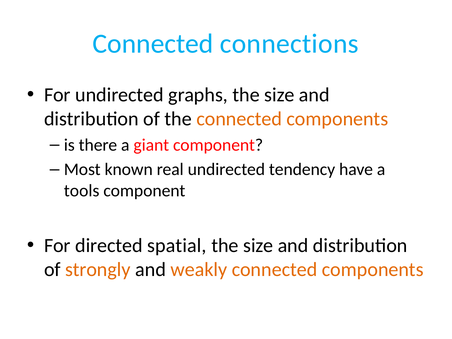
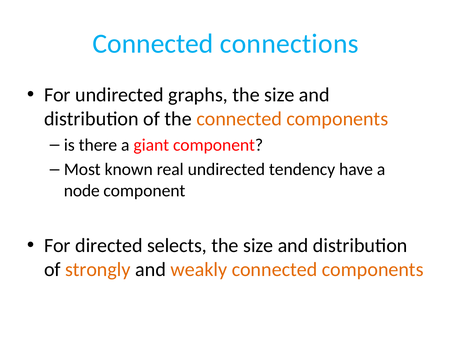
tools: tools -> node (82, 191)
spatial: spatial -> selects (177, 246)
